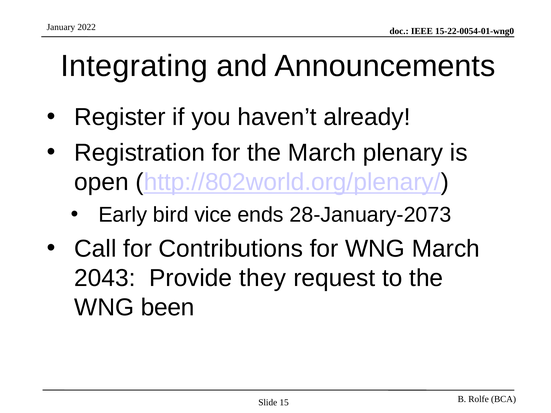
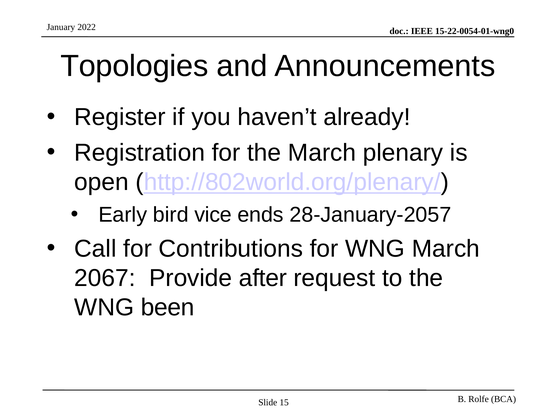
Integrating: Integrating -> Topologies (134, 66)
28-January-2073: 28-January-2073 -> 28-January-2057 (370, 215)
2043: 2043 -> 2067 (105, 278)
they: they -> after (263, 278)
